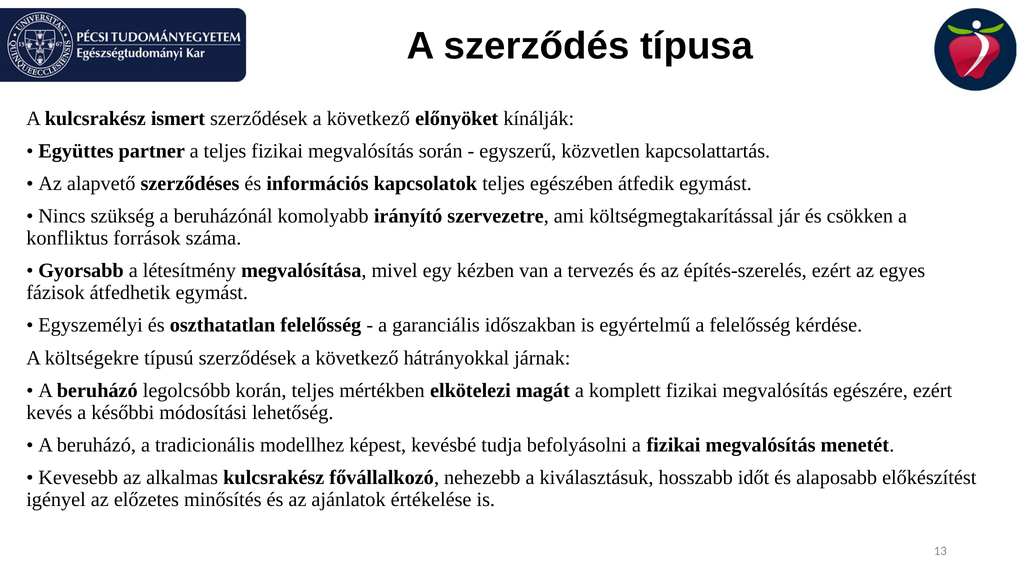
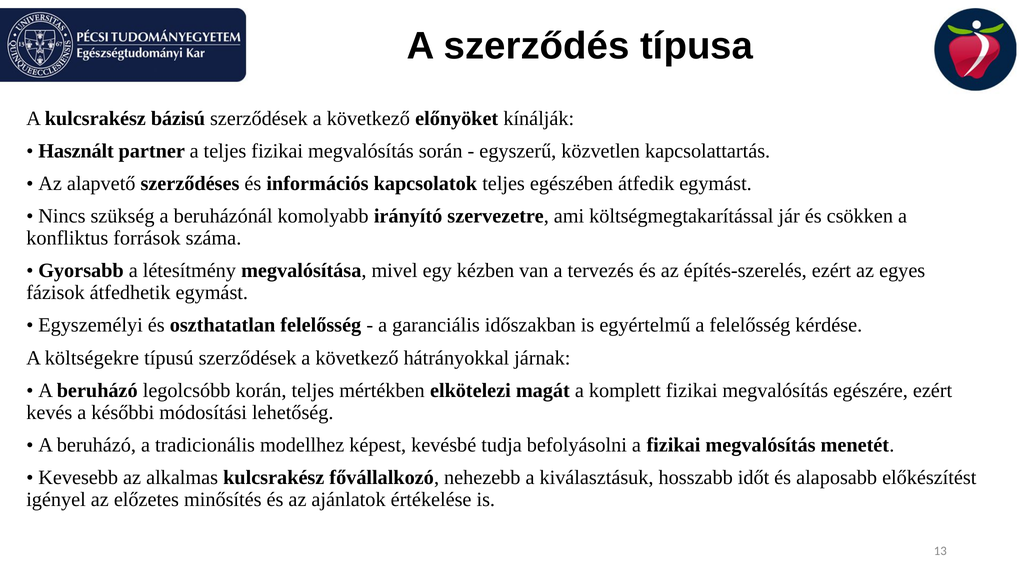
ismert: ismert -> bázisú (178, 118)
Együttes: Együttes -> Használt (76, 151)
